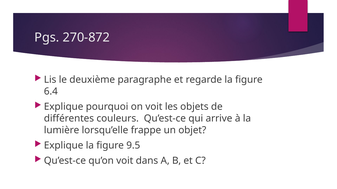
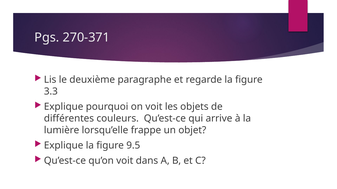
270-872: 270-872 -> 270-371 (86, 38)
6.4: 6.4 -> 3.3 (51, 92)
